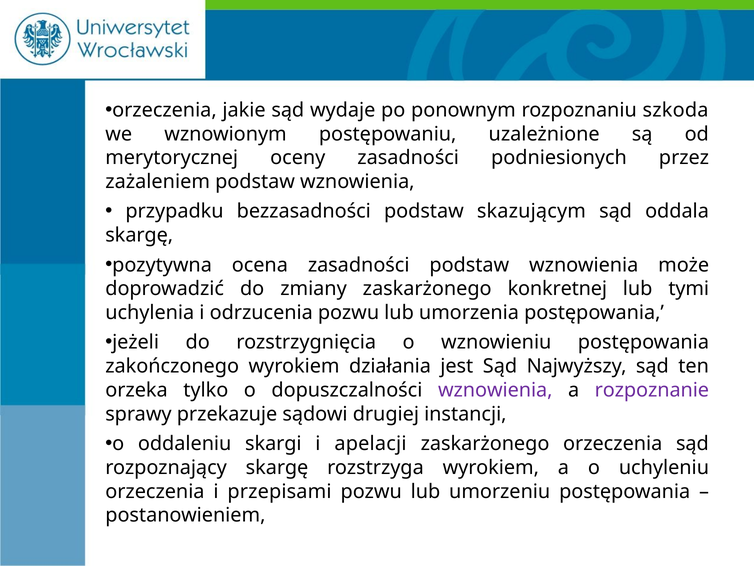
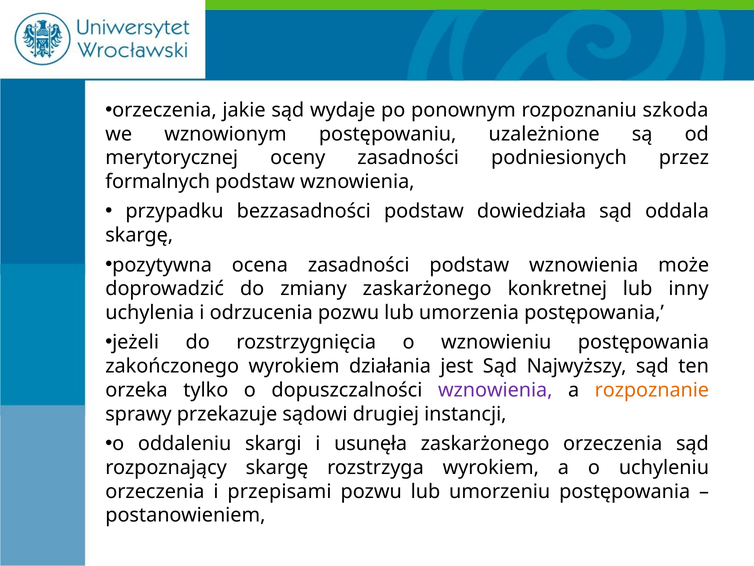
zażaleniem: zażaleniem -> formalnych (158, 182)
skazującym: skazującym -> dowiedziała (532, 211)
tymi: tymi -> inny (689, 289)
rozpoznanie colour: purple -> orange (652, 390)
apelacji: apelacji -> usunęła (371, 443)
